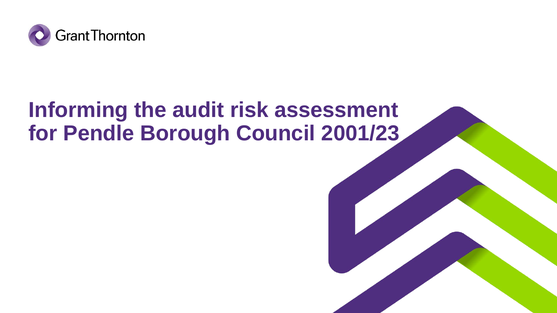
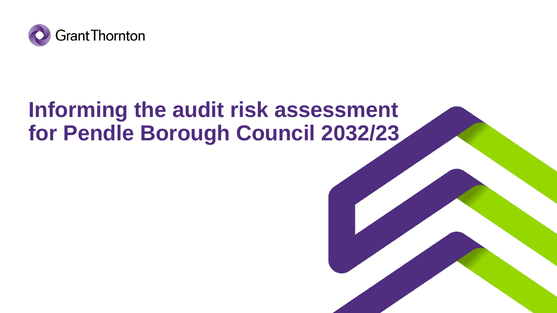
2001/23: 2001/23 -> 2032/23 (360, 134)
